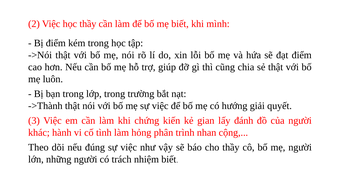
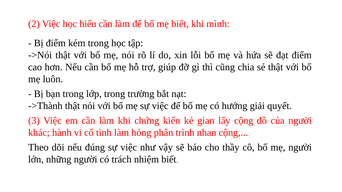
học thầy: thầy -> hiểu (88, 24)
lấy đánh: đánh -> cộng (244, 121)
